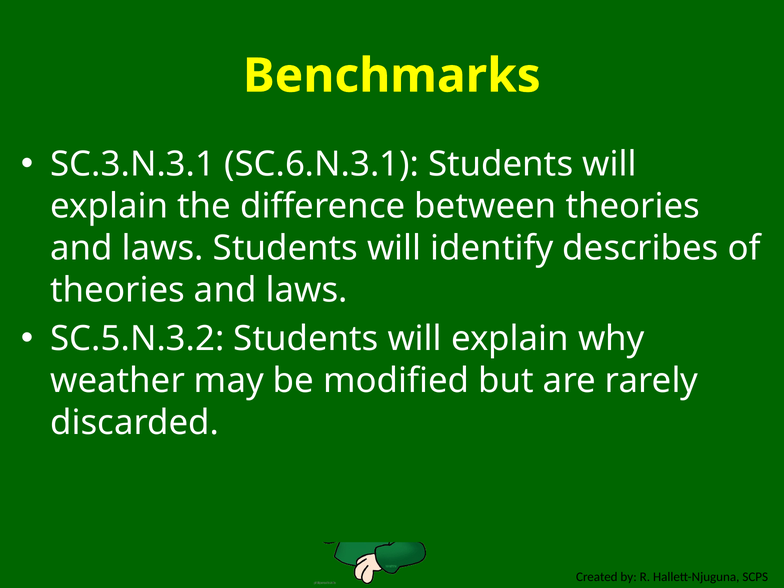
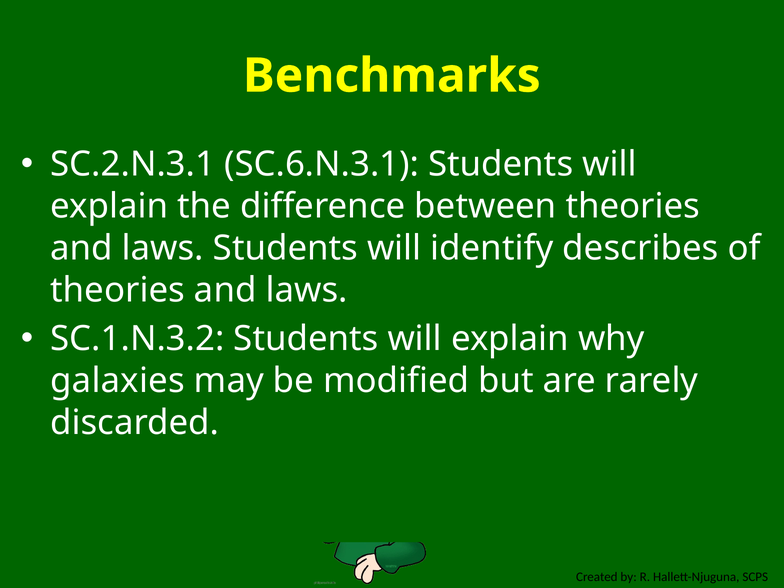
SC.3.N.3.1: SC.3.N.3.1 -> SC.2.N.3.1 (133, 164)
SC.5.N.3.2: SC.5.N.3.2 -> SC.1.N.3.2 (137, 339)
weather: weather -> galaxies (118, 381)
